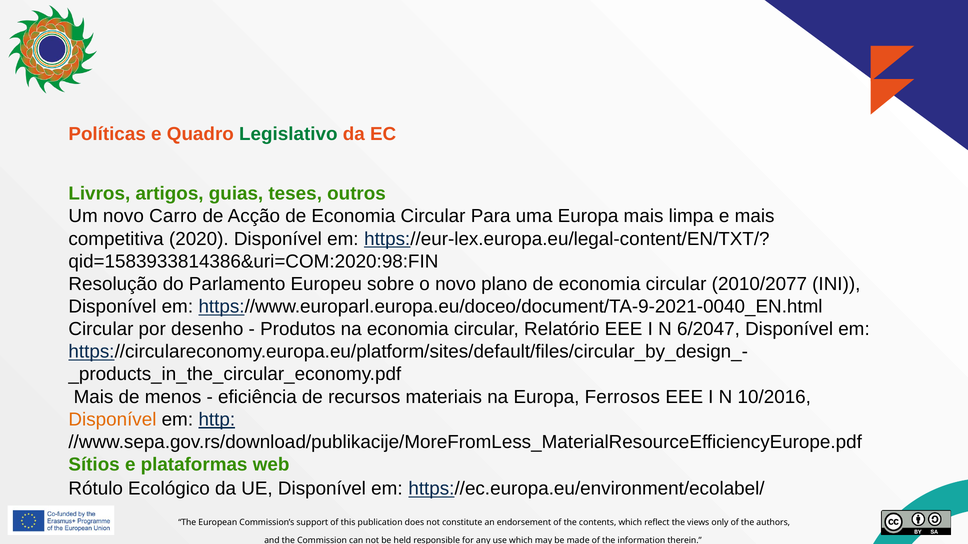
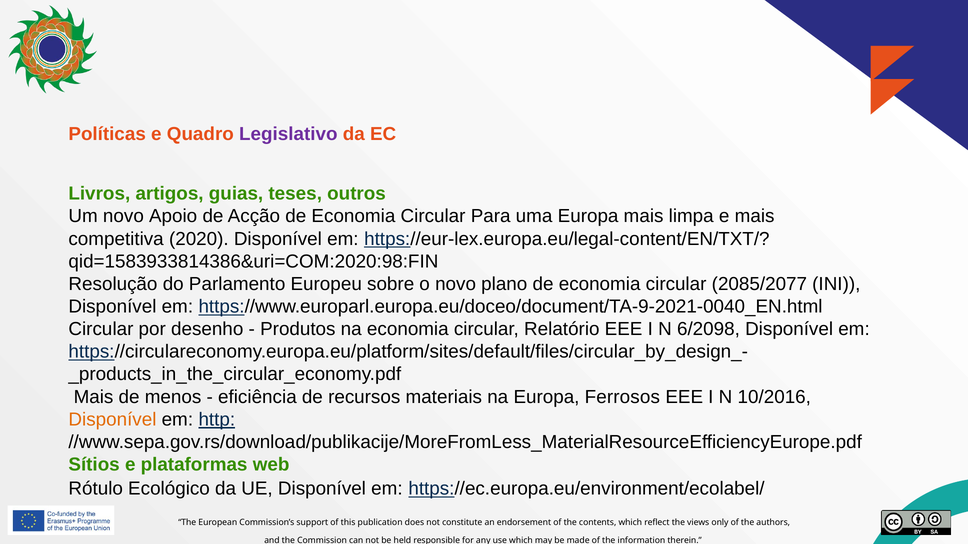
Legislativo colour: green -> purple (288, 134)
Carro: Carro -> Apoio (173, 216)
2010/2077: 2010/2077 -> 2085/2077 (759, 284)
6/2047: 6/2047 -> 6/2098 (708, 329)
